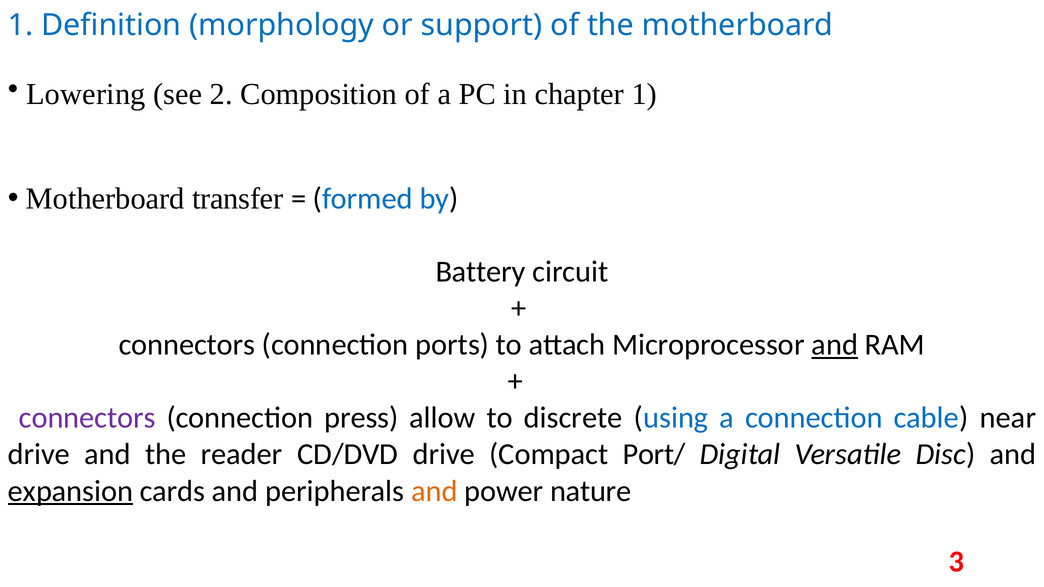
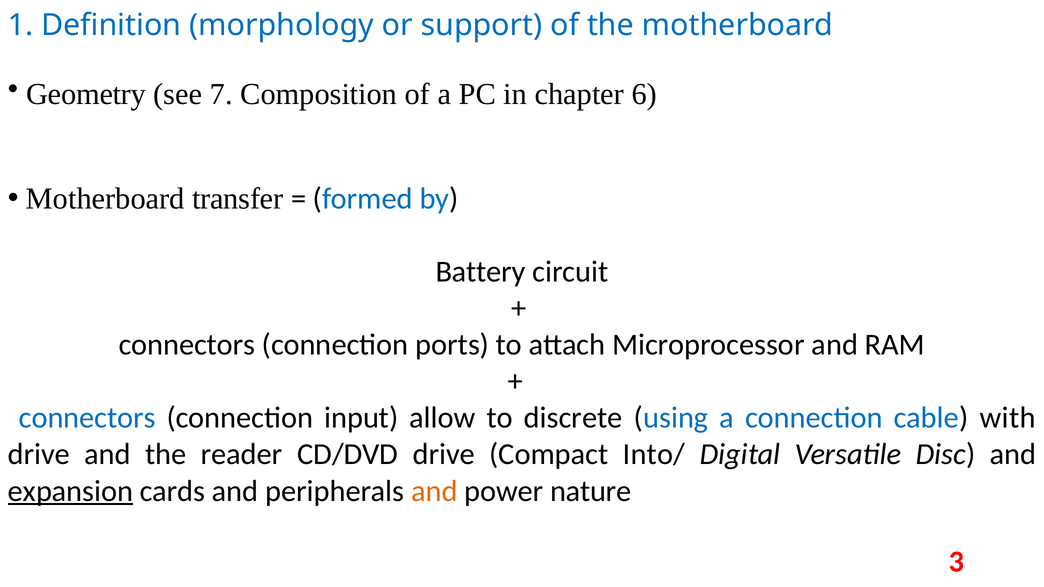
Lowering: Lowering -> Geometry (86, 94)
2: 2 -> 7 (221, 94)
chapter 1: 1 -> 6 (644, 94)
and underline: present -> none (835, 345)
connectors colour: purple -> blue (87, 418)
press: press -> input (361, 418)
near: near -> with (1008, 418)
Port/: Port/ -> Into/ (654, 455)
